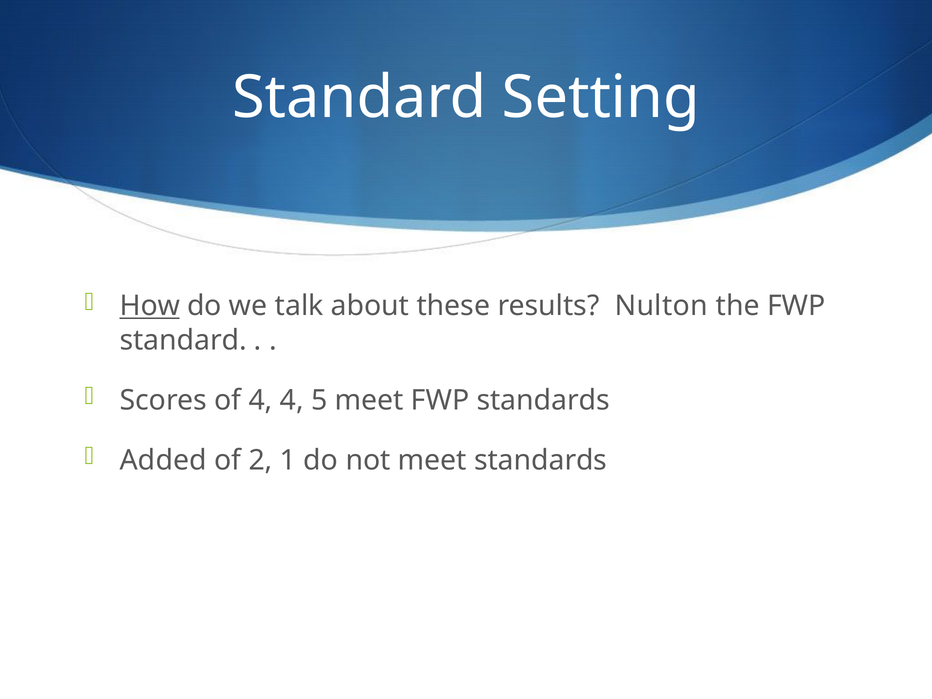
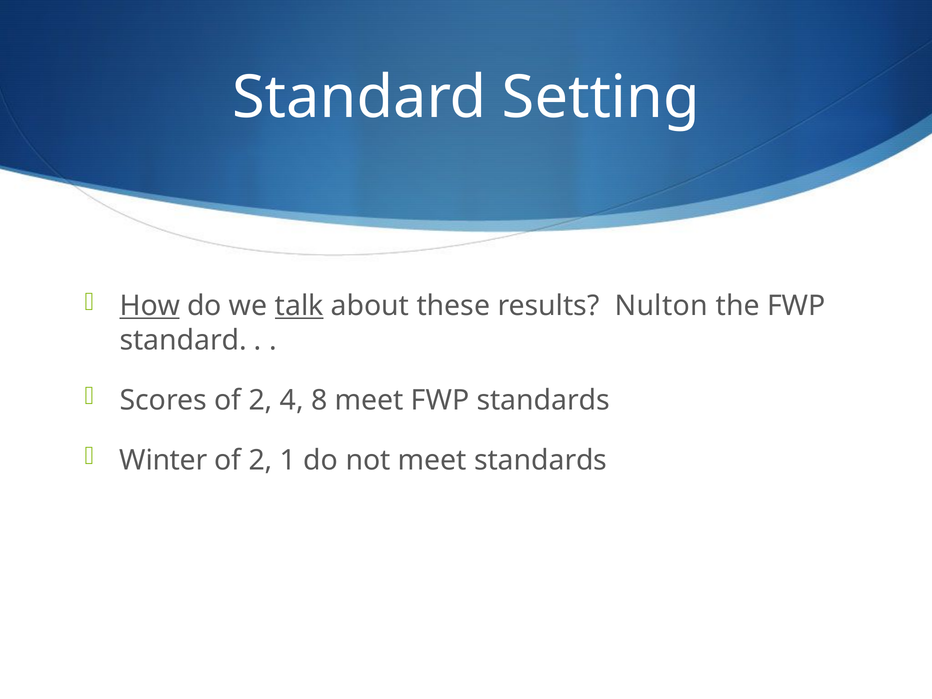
talk underline: none -> present (299, 306)
Scores of 4: 4 -> 2 (260, 400)
5: 5 -> 8 (319, 400)
Added: Added -> Winter (163, 460)
